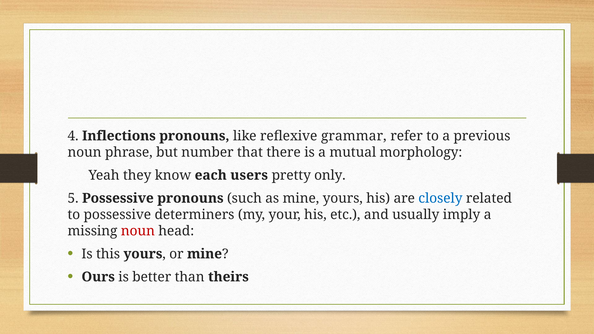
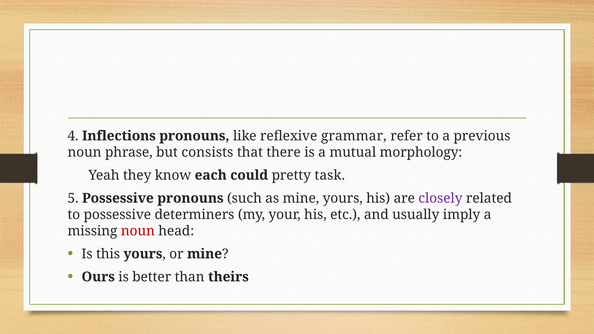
number: number -> consists (207, 152)
users: users -> could (249, 175)
only: only -> task (330, 175)
closely colour: blue -> purple (440, 198)
